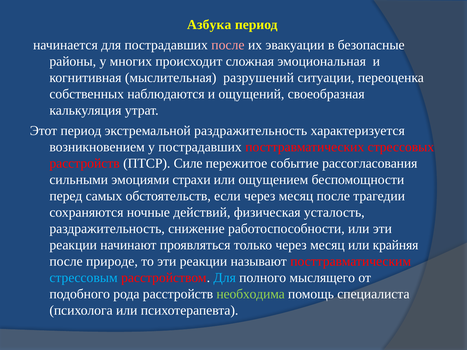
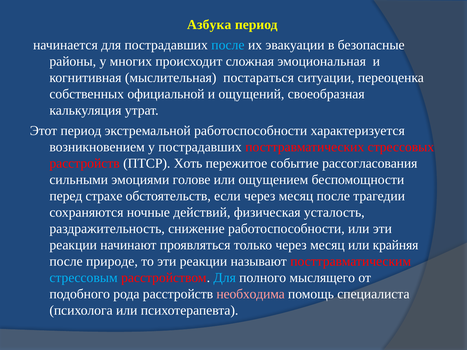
после colour: pink -> light blue (228, 45)
разрушений: разрушений -> постараться (259, 78)
наблюдаются: наблюдаются -> официальной (166, 94)
экстремальной раздражительность: раздражительность -> работоспособности (251, 131)
Силе: Силе -> Хоть (188, 163)
страхи: страхи -> голове (192, 180)
самых: самых -> страхе (104, 196)
необходима colour: light green -> pink (251, 294)
